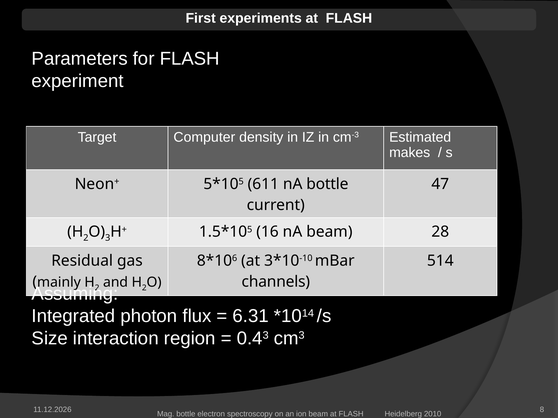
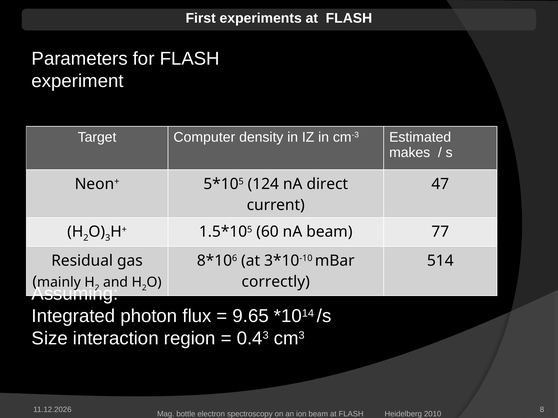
611: 611 -> 124 (263, 184)
nA bottle: bottle -> direct (327, 184)
16: 16 -> 60 (267, 232)
28: 28 -> 77 (440, 232)
channels: channels -> correctly (276, 282)
6.31: 6.31 -> 9.65 (251, 317)
